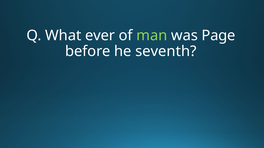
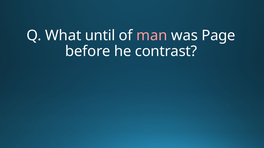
ever: ever -> until (100, 36)
man colour: light green -> pink (152, 36)
seventh: seventh -> contrast (166, 51)
